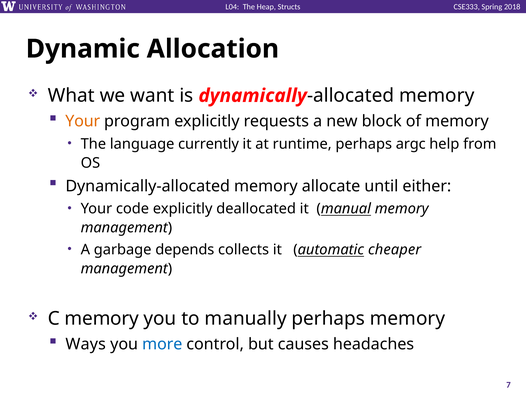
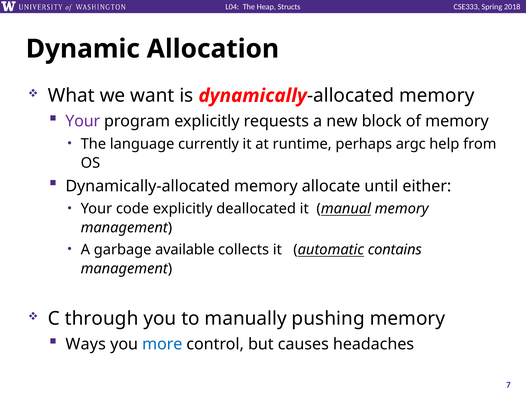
Your colour: orange -> purple (83, 121)
depends: depends -> available (185, 249)
cheaper: cheaper -> contains (395, 249)
C memory: memory -> through (102, 318)
manually perhaps: perhaps -> pushing (328, 318)
